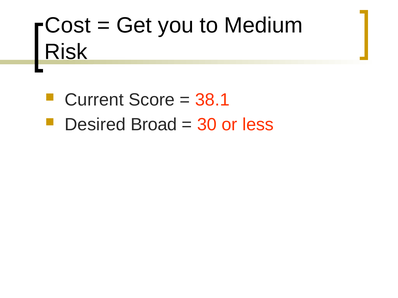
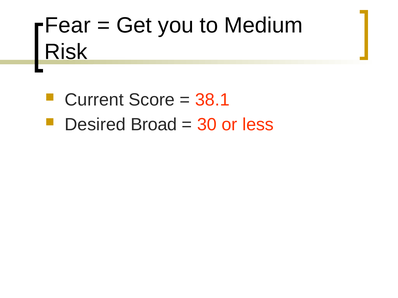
Cost: Cost -> Fear (68, 25)
